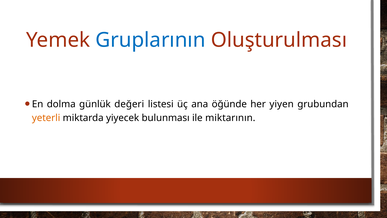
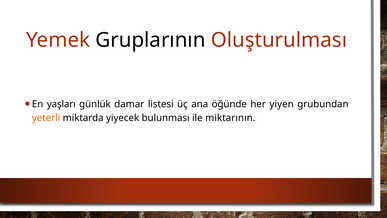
Gruplarının colour: blue -> black (150, 40)
dolma: dolma -> yaşları (61, 104)
değeri: değeri -> damar (129, 104)
